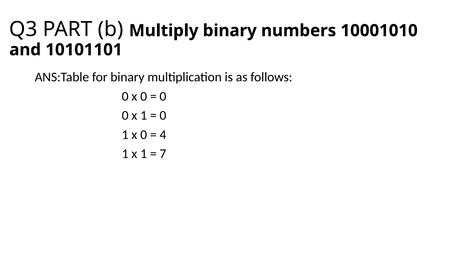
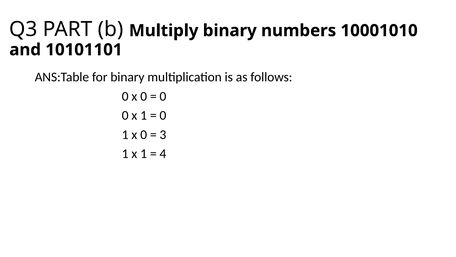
4: 4 -> 3 (163, 134)
7: 7 -> 4 (163, 154)
